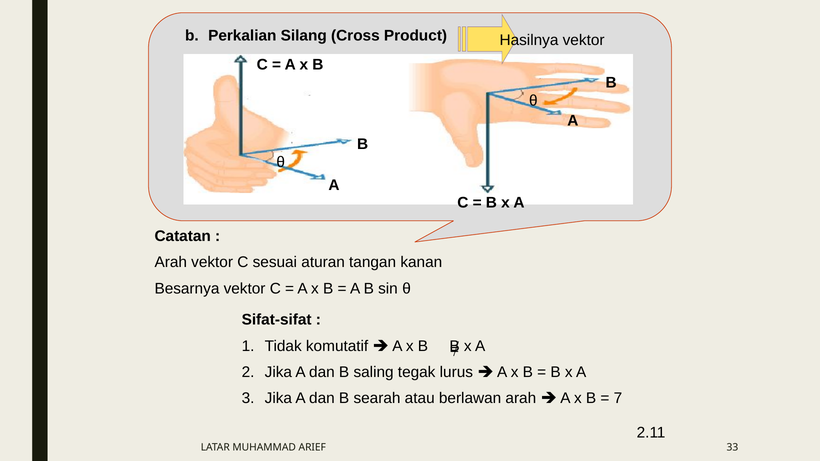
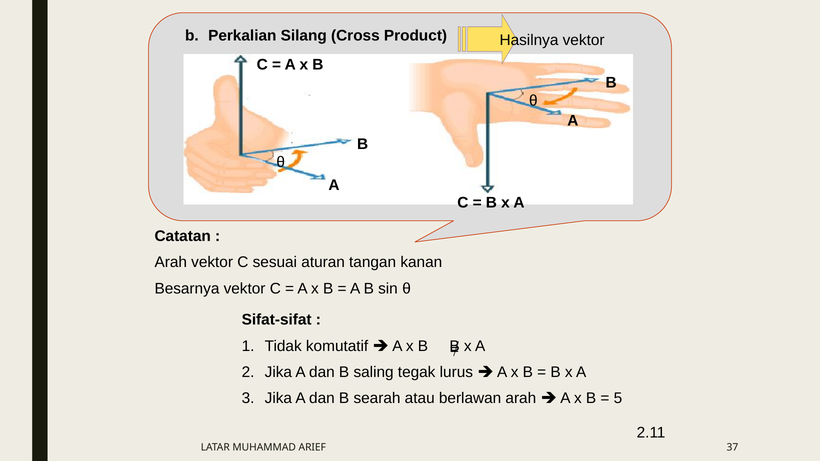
7: 7 -> 5 (618, 398)
33: 33 -> 37 (732, 448)
